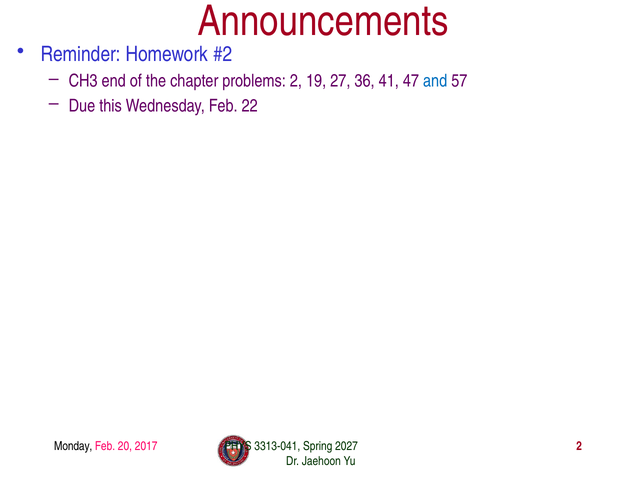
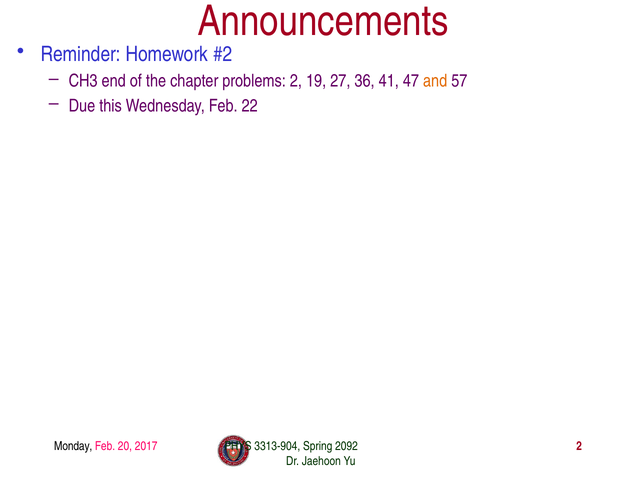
and colour: blue -> orange (435, 81)
3313-041: 3313-041 -> 3313-904 (277, 446)
2027: 2027 -> 2092 (347, 446)
